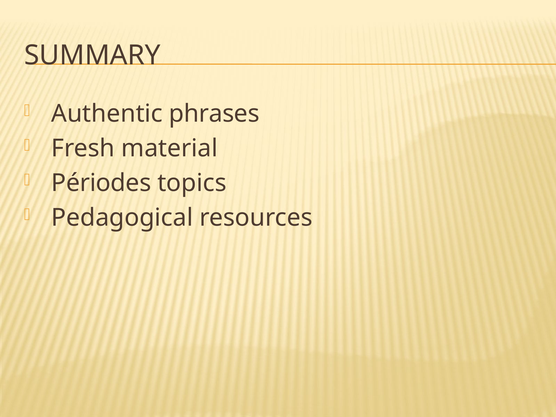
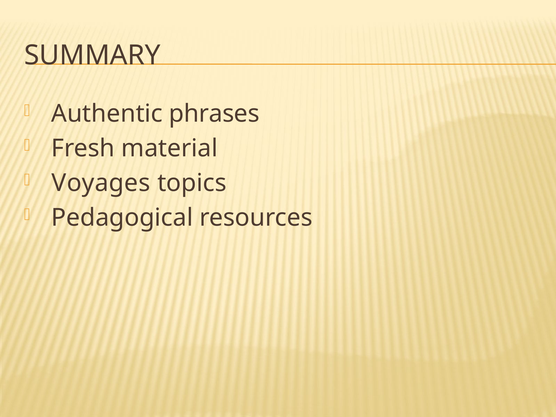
Périodes: Périodes -> Voyages (101, 183)
